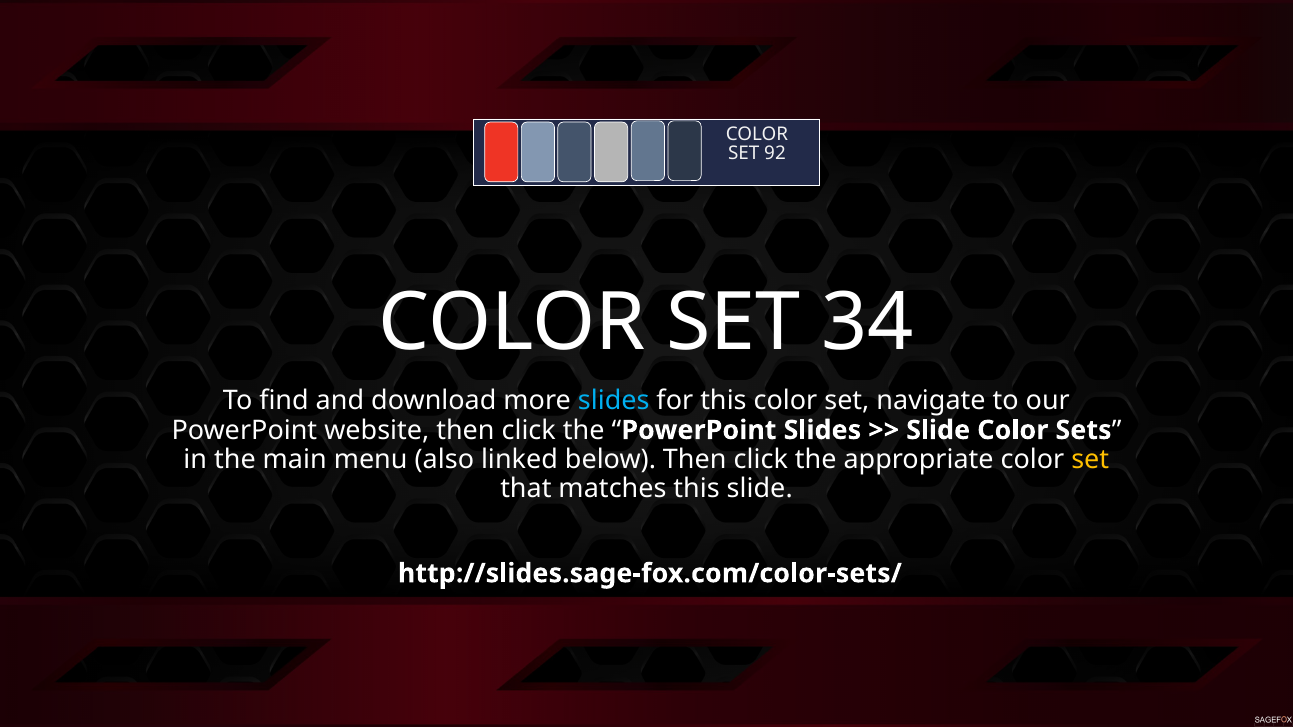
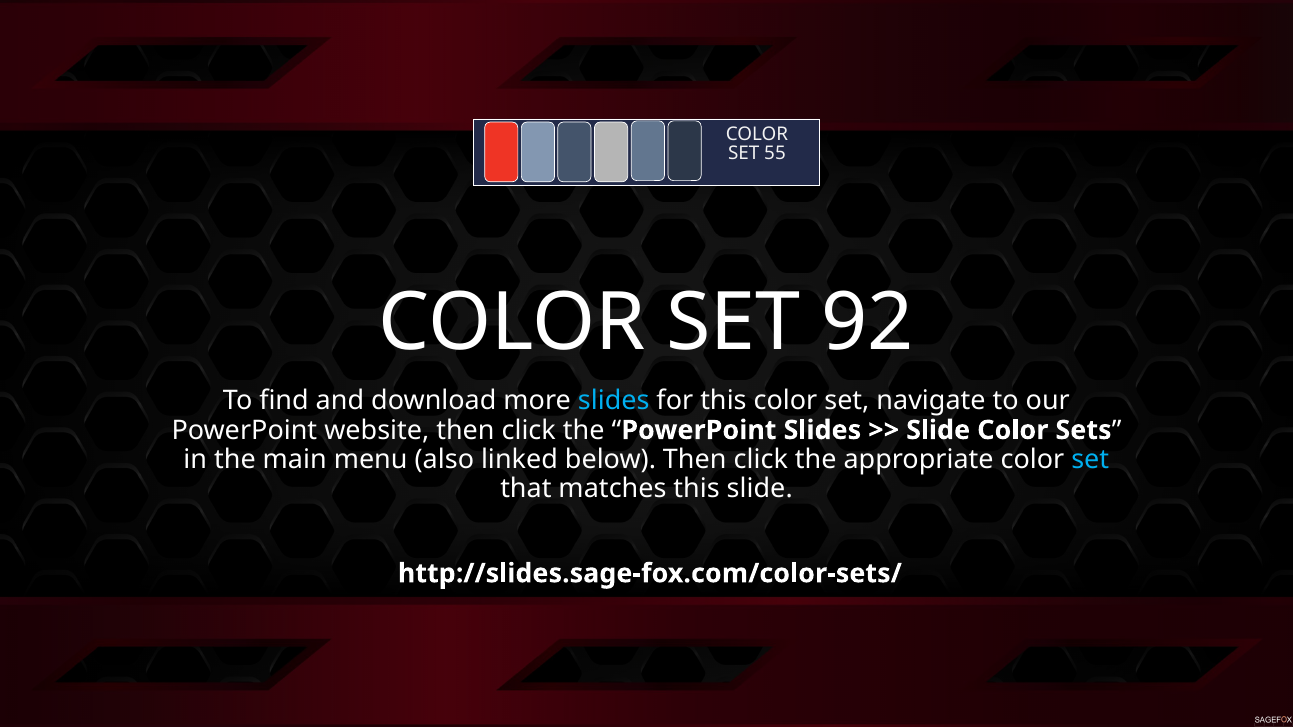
92: 92 -> 55 (775, 153)
34: 34 -> 92 (868, 323)
set colour: yellow -> light blue (1090, 459)
